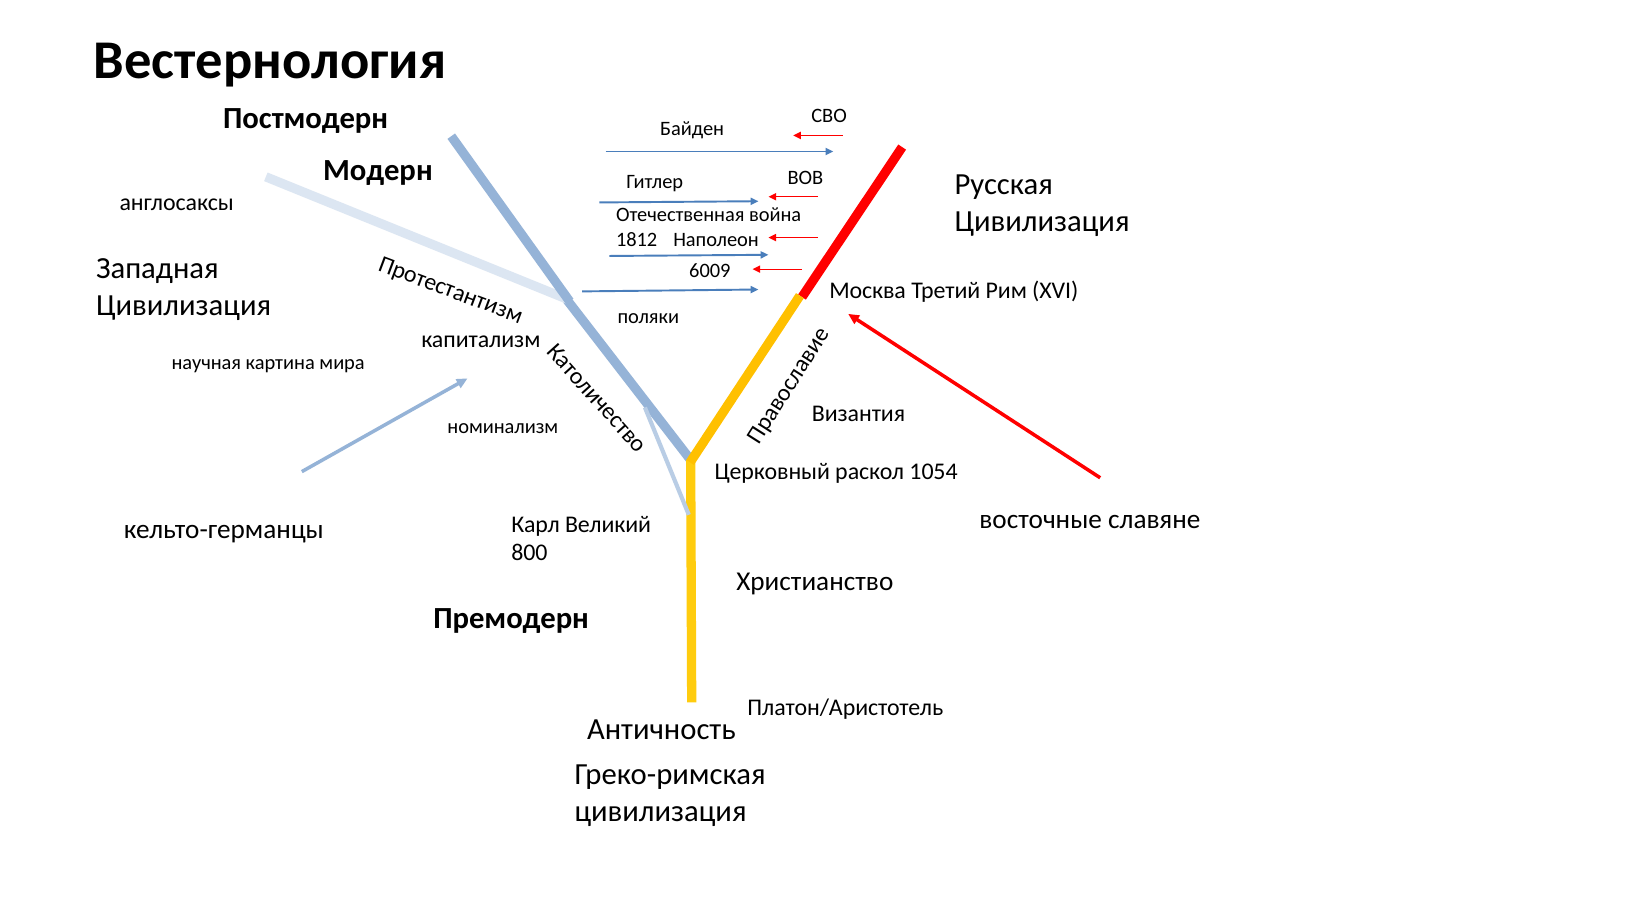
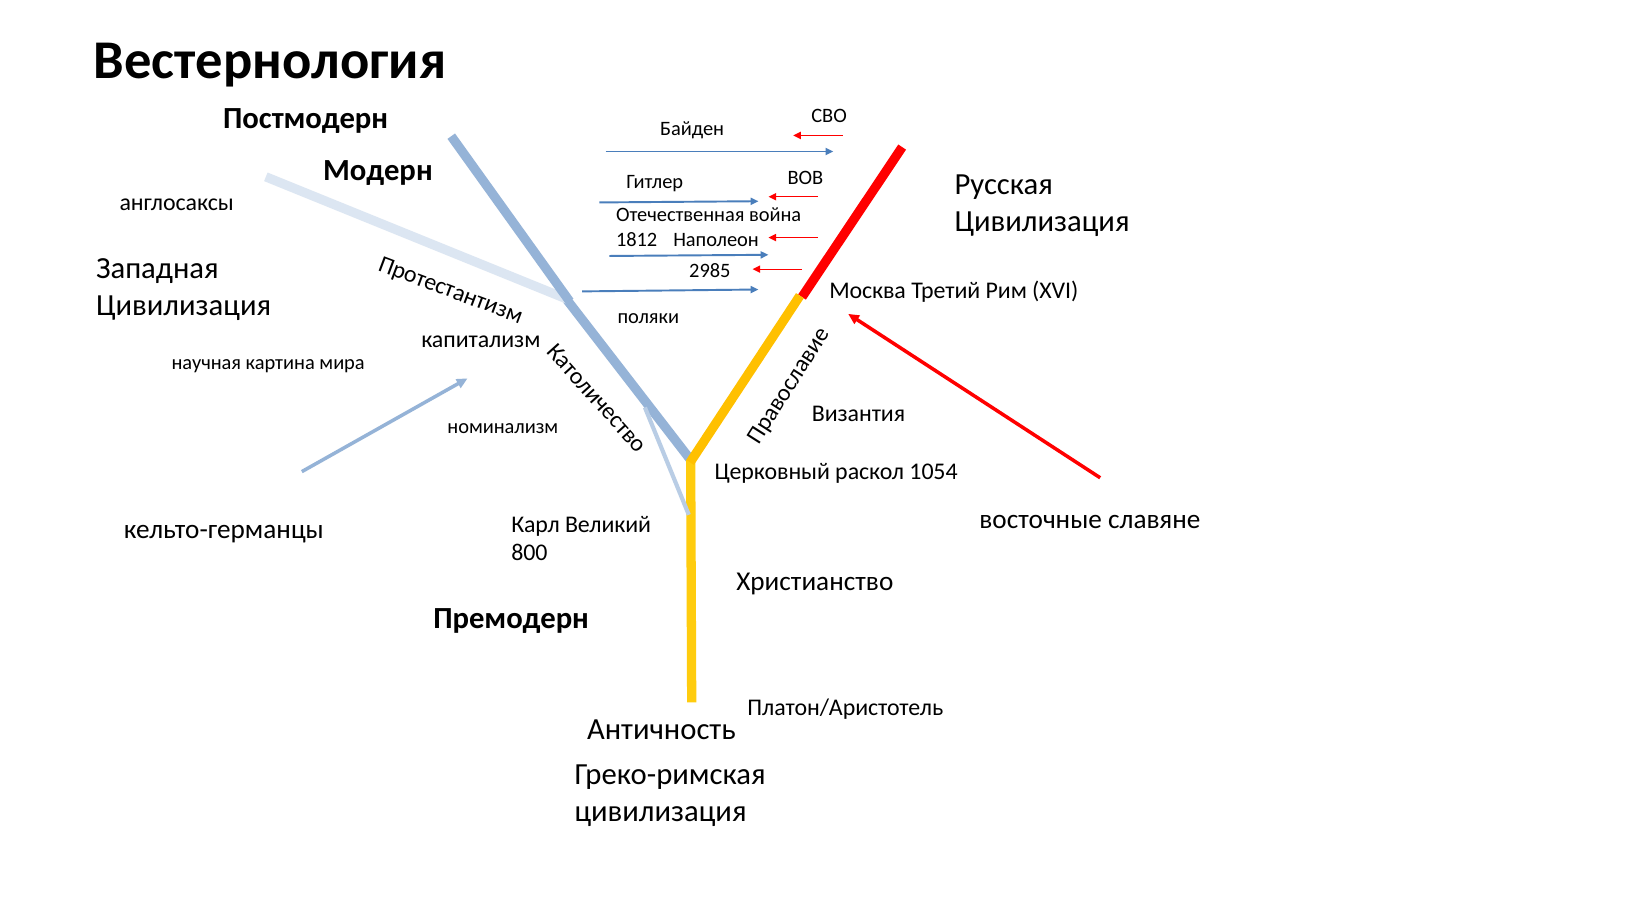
6009: 6009 -> 2985 (710, 271)
